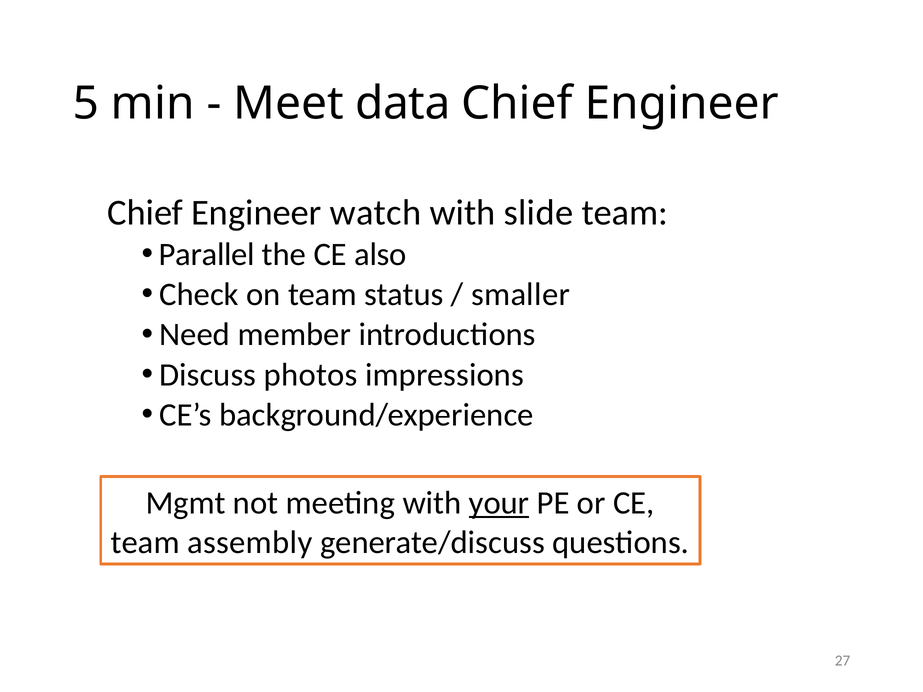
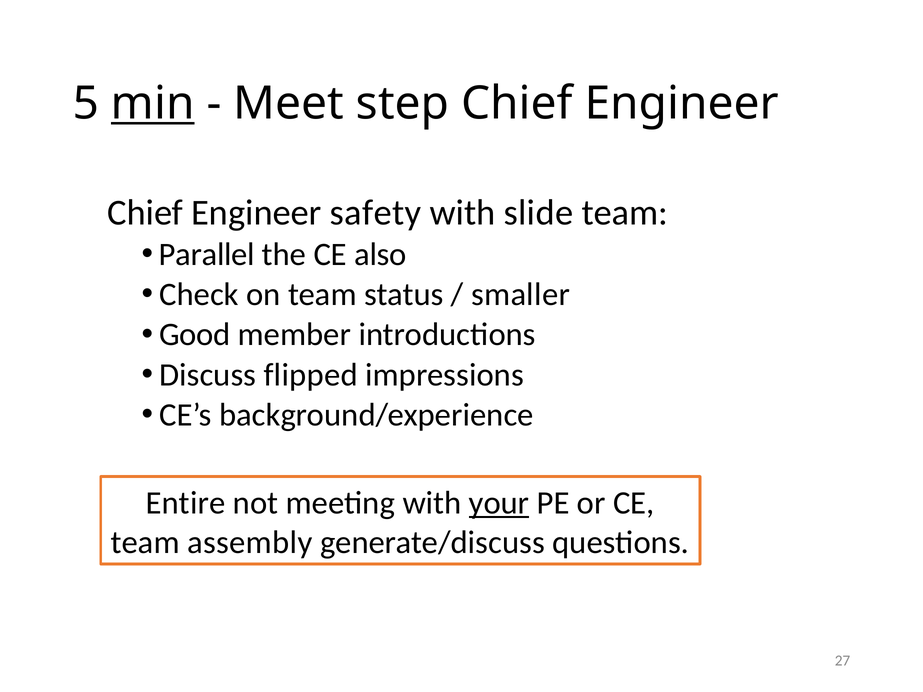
min underline: none -> present (153, 103)
data: data -> step (403, 103)
watch: watch -> safety (376, 213)
Need: Need -> Good (195, 335)
photos: photos -> flipped (311, 375)
Mgmt: Mgmt -> Entire (186, 503)
